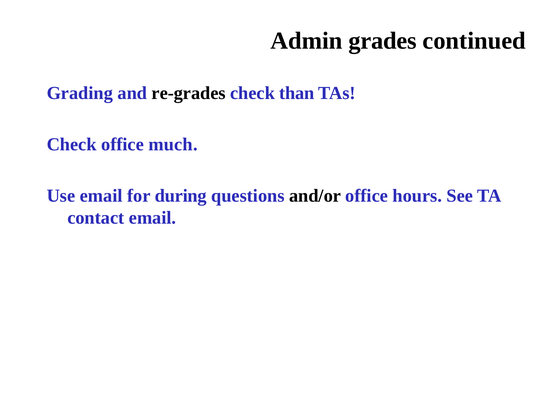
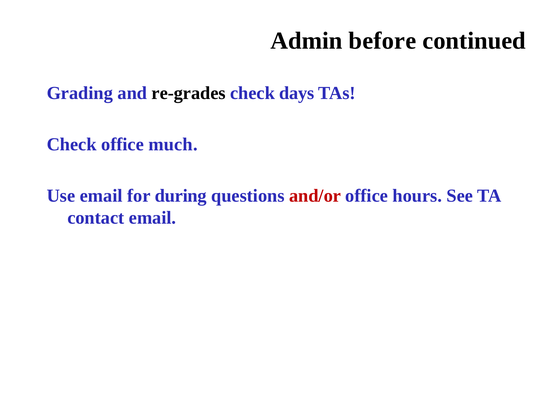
grades: grades -> before (382, 41)
than: than -> days (297, 93)
and/or colour: black -> red (315, 196)
